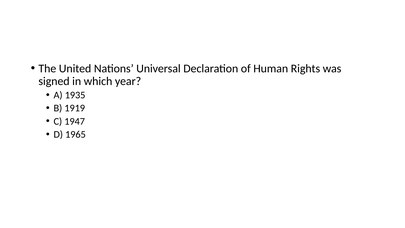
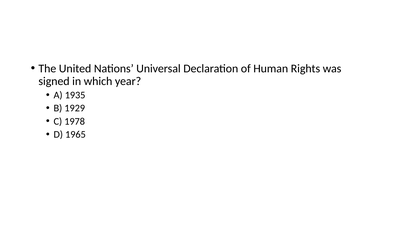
1919: 1919 -> 1929 (75, 108)
1947: 1947 -> 1978 (75, 121)
